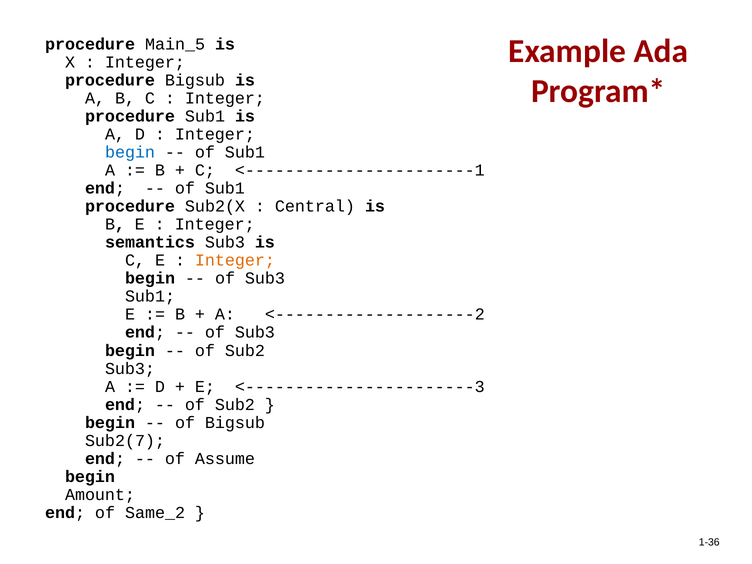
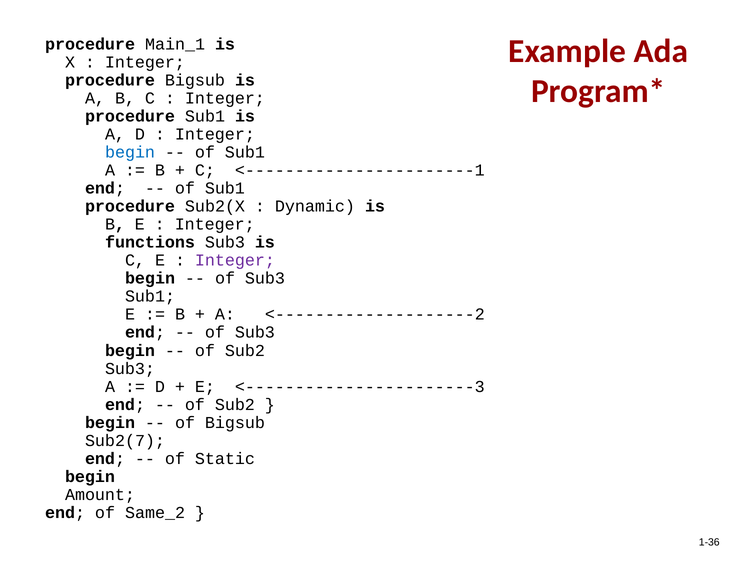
Main_5: Main_5 -> Main_1 (175, 44)
Central: Central -> Dynamic (315, 206)
semantics: semantics -> functions (150, 242)
Integer colour: orange -> purple (235, 260)
Assume: Assume -> Static (225, 459)
